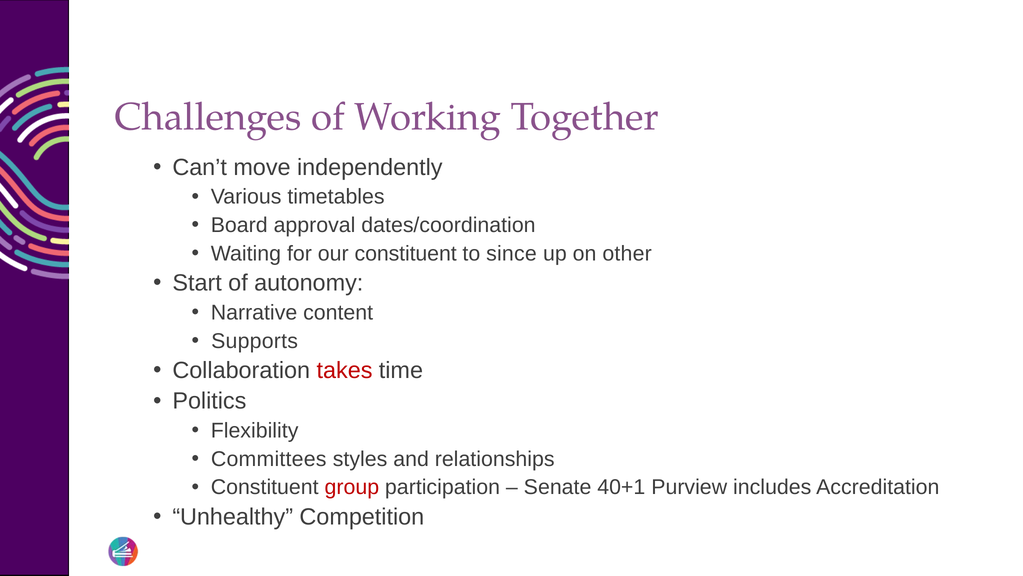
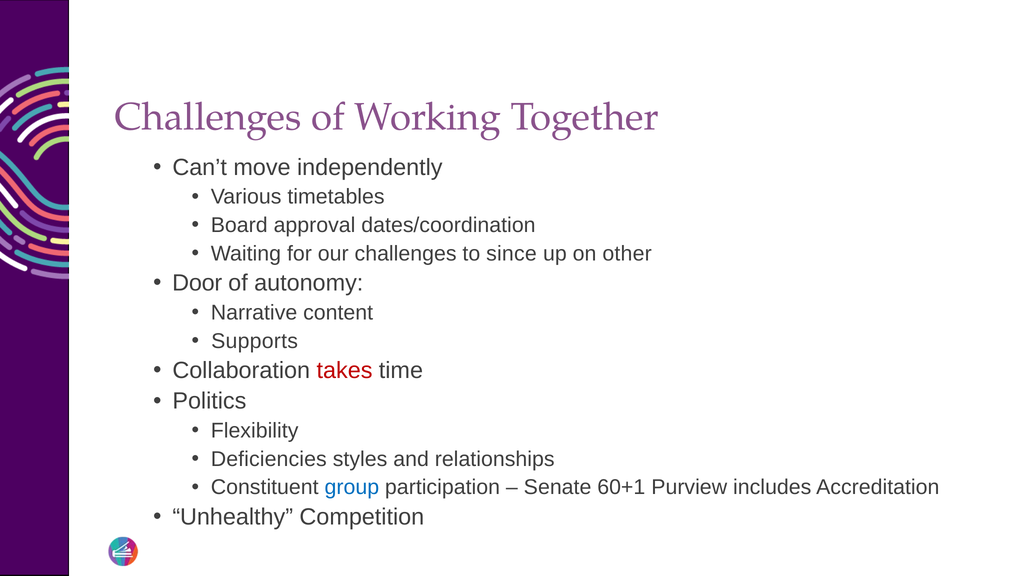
our constituent: constituent -> challenges (406, 253)
Start: Start -> Door (197, 283)
Committees: Committees -> Deficiencies (269, 459)
group colour: red -> blue (352, 487)
40+1: 40+1 -> 60+1 (621, 487)
